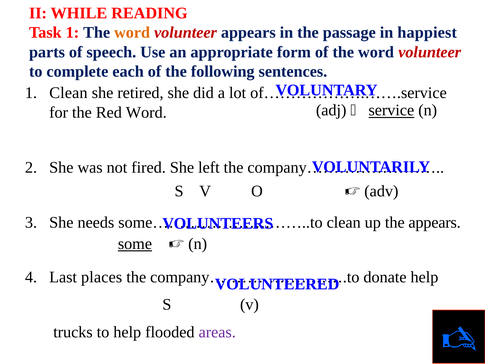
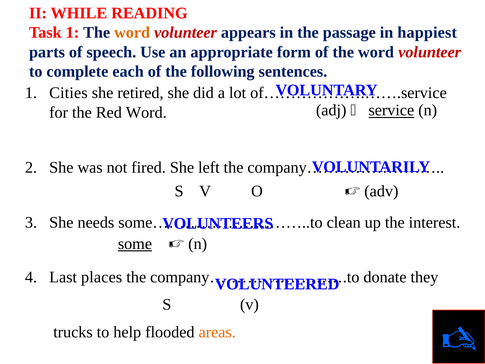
1 Clean: Clean -> Cities (68, 93)
the appears: appears -> interest (435, 222)
donate help: help -> they (424, 277)
areas colour: purple -> orange (217, 332)
